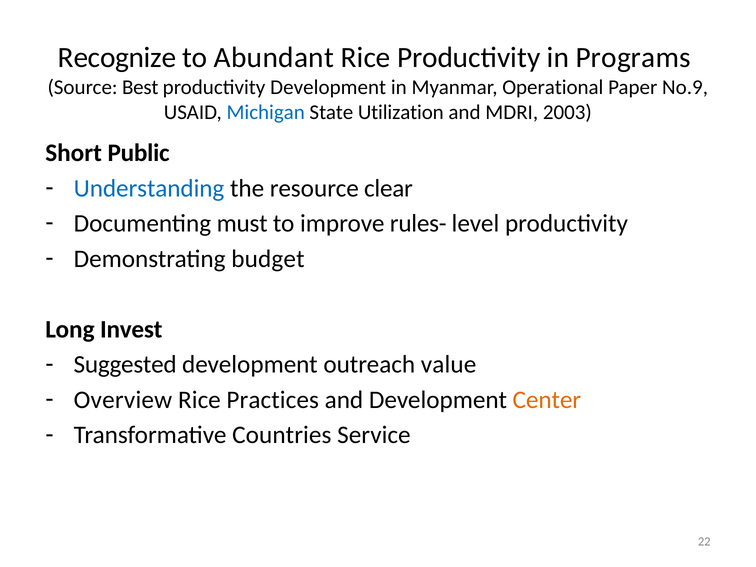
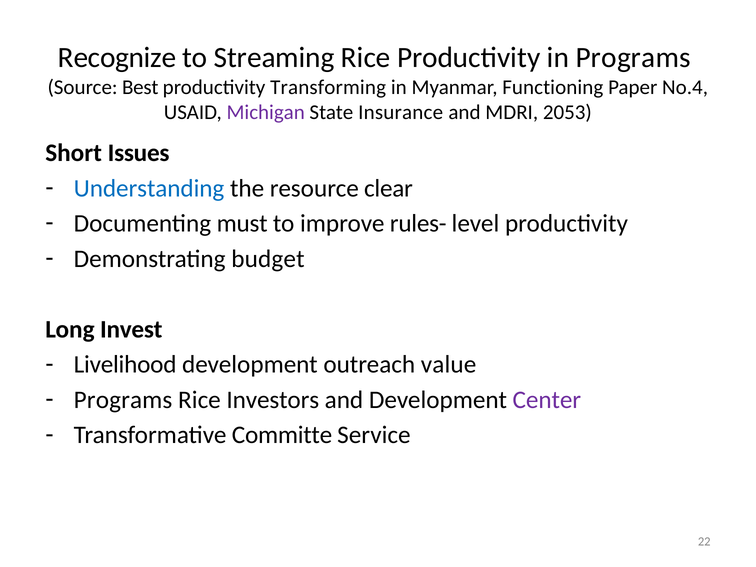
Abundant: Abundant -> Streaming (274, 57)
productivity Development: Development -> Transforming (328, 87)
Operational: Operational -> Functioning (553, 87)
No.9: No.9 -> No.4 (685, 87)
Michigan colour: blue -> purple (266, 112)
Utilization: Utilization -> Insurance (401, 112)
2003: 2003 -> 2053 (567, 112)
Public: Public -> Issues (139, 153)
Suggested: Suggested -> Livelihood (125, 365)
Overview: Overview -> Programs (123, 400)
Practices: Practices -> Investors (273, 400)
Center colour: orange -> purple (547, 400)
Countries: Countries -> Committe (282, 435)
